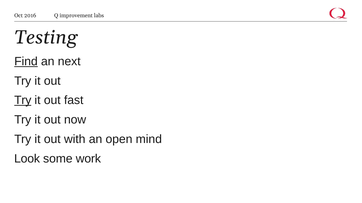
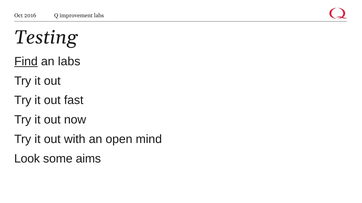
an next: next -> labs (69, 62)
Try underline: present -> none (23, 101)
work: work -> aims (88, 159)
